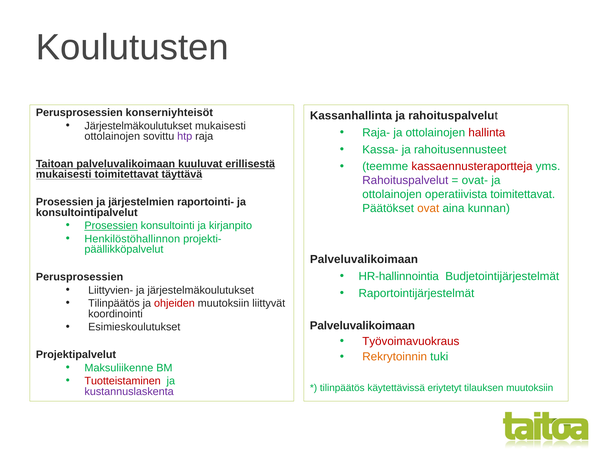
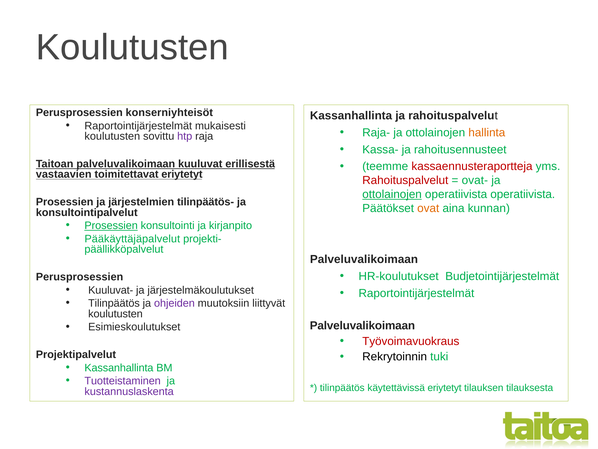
Järjestelmäkoulutukset: Järjestelmäkoulutukset -> Raportointijärjestelmät (138, 126)
hallinta colour: red -> orange (487, 132)
ottolainojen: ottolainojen -> koulutusten (112, 136)
mukaisesti: mukaisesti -> vastaavien (64, 174)
toimitettavat täyttävä: täyttävä -> eriytetyt (182, 174)
Rahoituspalvelut colour: purple -> red (405, 180)
ottolainojen underline: none -> present (392, 194)
operatiivista toimitettavat: toimitettavat -> operatiivista (523, 194)
raportointi-: raportointi- -> tilinpäätös- (206, 202)
Henkilöstöhallinnon: Henkilöstöhallinnon -> Pääkäyttäjäpalvelut (132, 239)
HR-hallinnointia: HR-hallinnointia -> HR-koulutukset (399, 276)
Liittyvien-: Liittyvien- -> Kuuluvat- (111, 290)
ohjeiden colour: red -> purple (174, 303)
koordinointi: koordinointi -> koulutusten (115, 313)
Rekrytoinnin colour: orange -> black (395, 356)
Maksuliikenne: Maksuliikenne -> Kassanhallinta (119, 367)
Tuotteistaminen colour: red -> purple (123, 381)
tilauksen muutoksiin: muutoksiin -> tilauksesta (530, 387)
